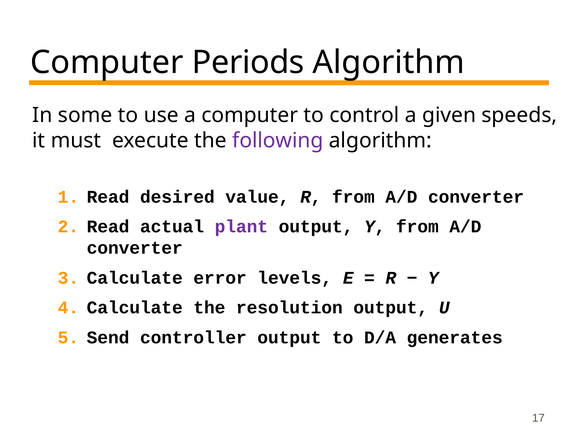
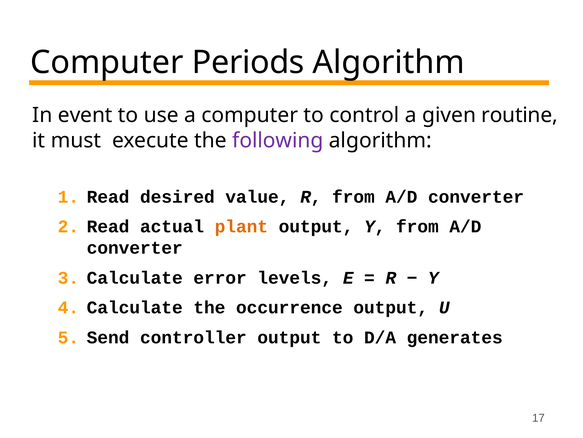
some: some -> event (85, 115)
speeds: speeds -> routine (519, 115)
plant colour: purple -> orange (242, 226)
resolution: resolution -> occurrence (290, 307)
